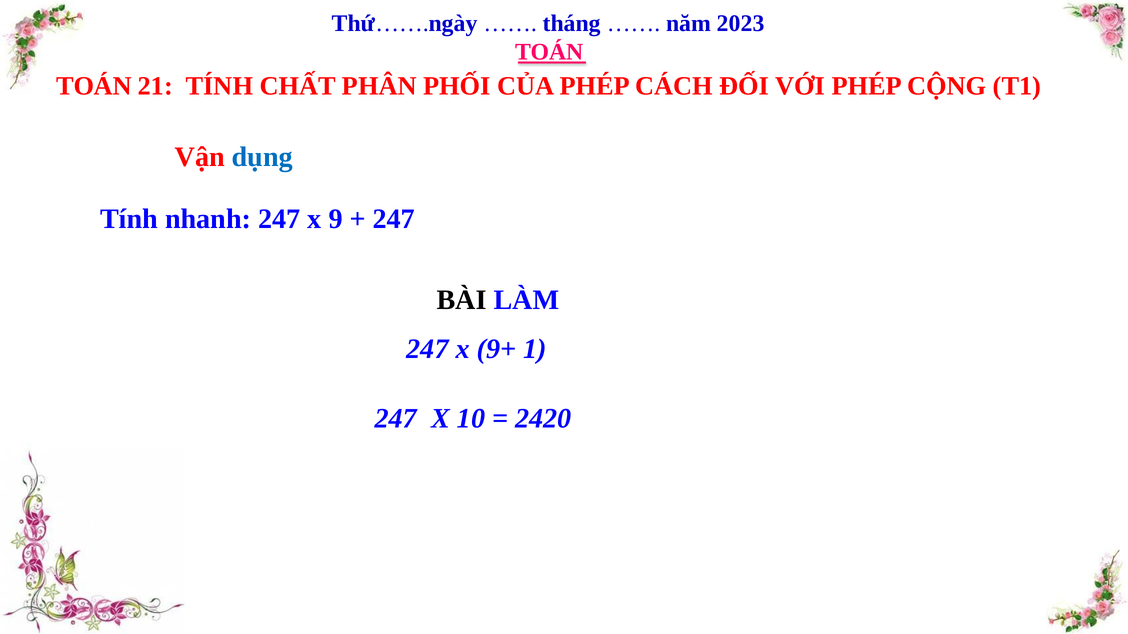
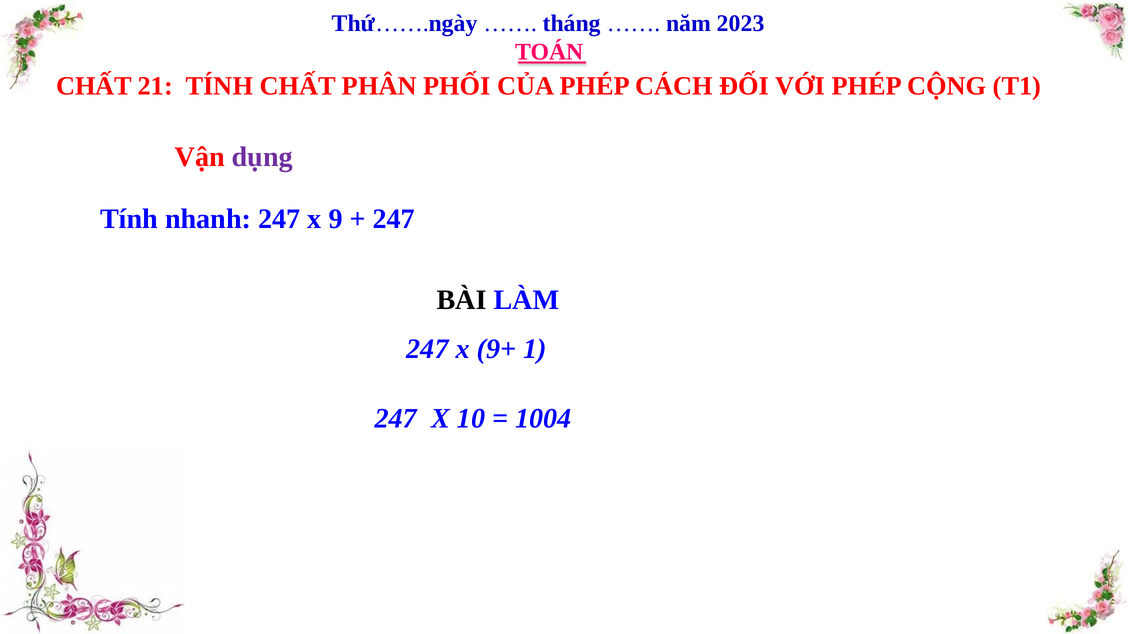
TOÁN: TOÁN -> CHẤT (94, 86)
dụng colour: blue -> purple (262, 157)
2420: 2420 -> 1004 (543, 418)
